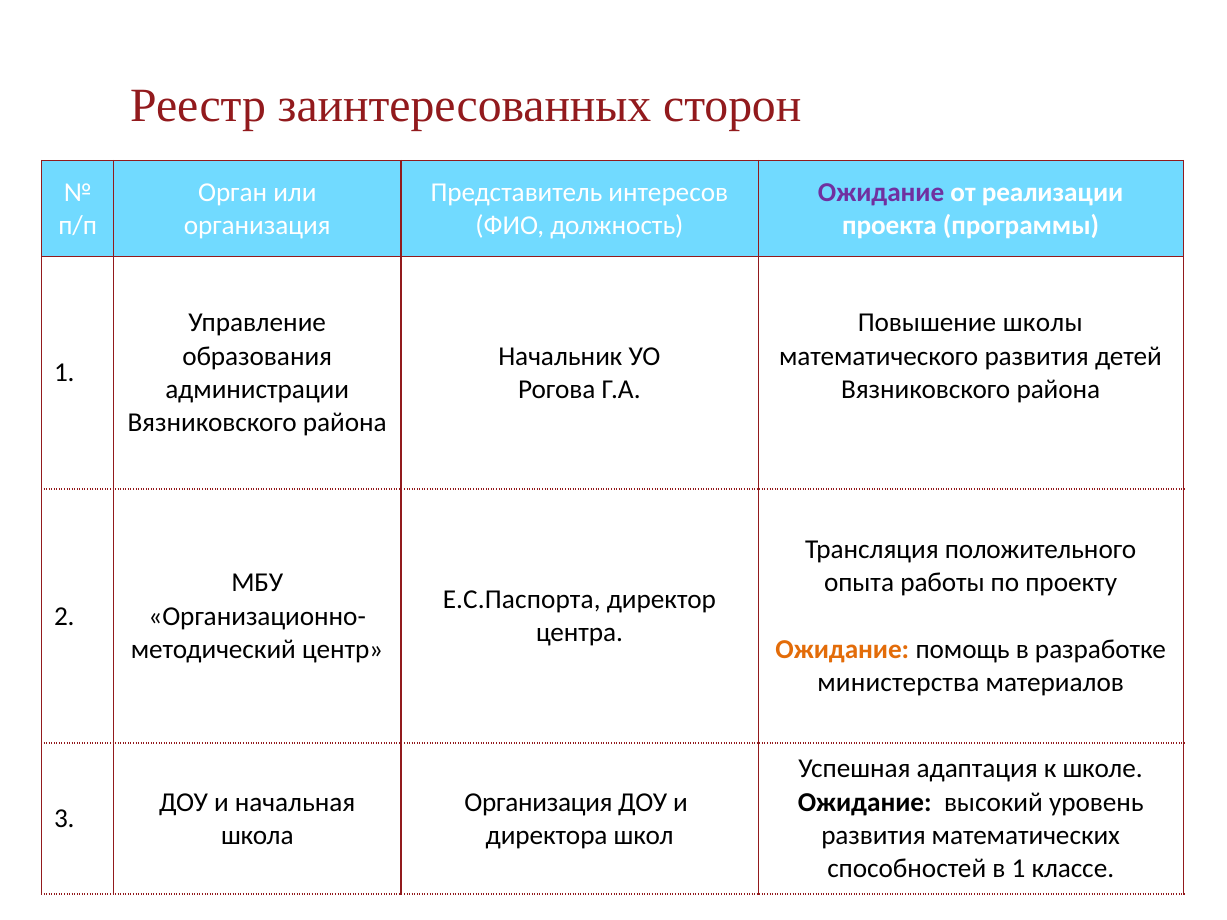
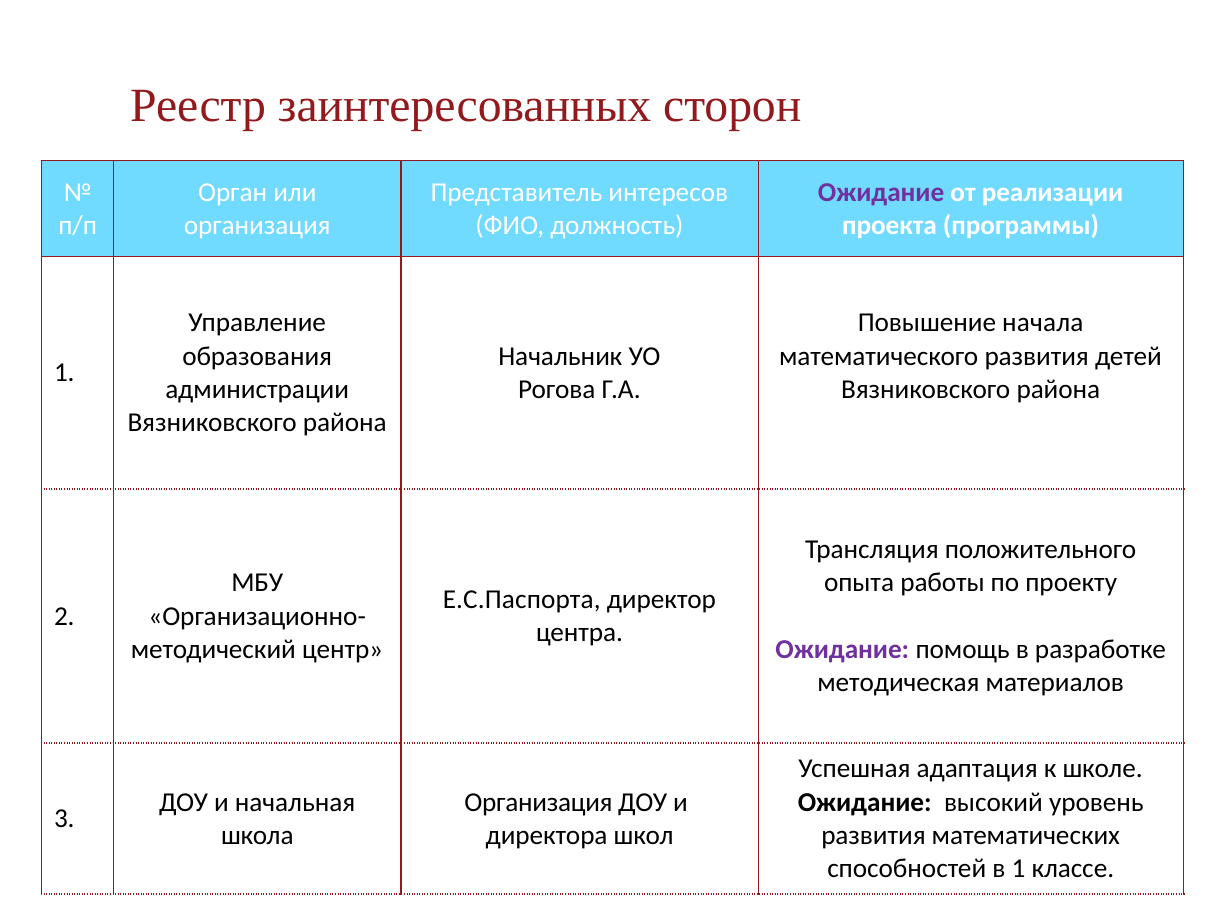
школы: школы -> начала (1043, 323)
Ожидание colour: orange -> purple (842, 650)
министерства: министерства -> методическая (899, 683)
